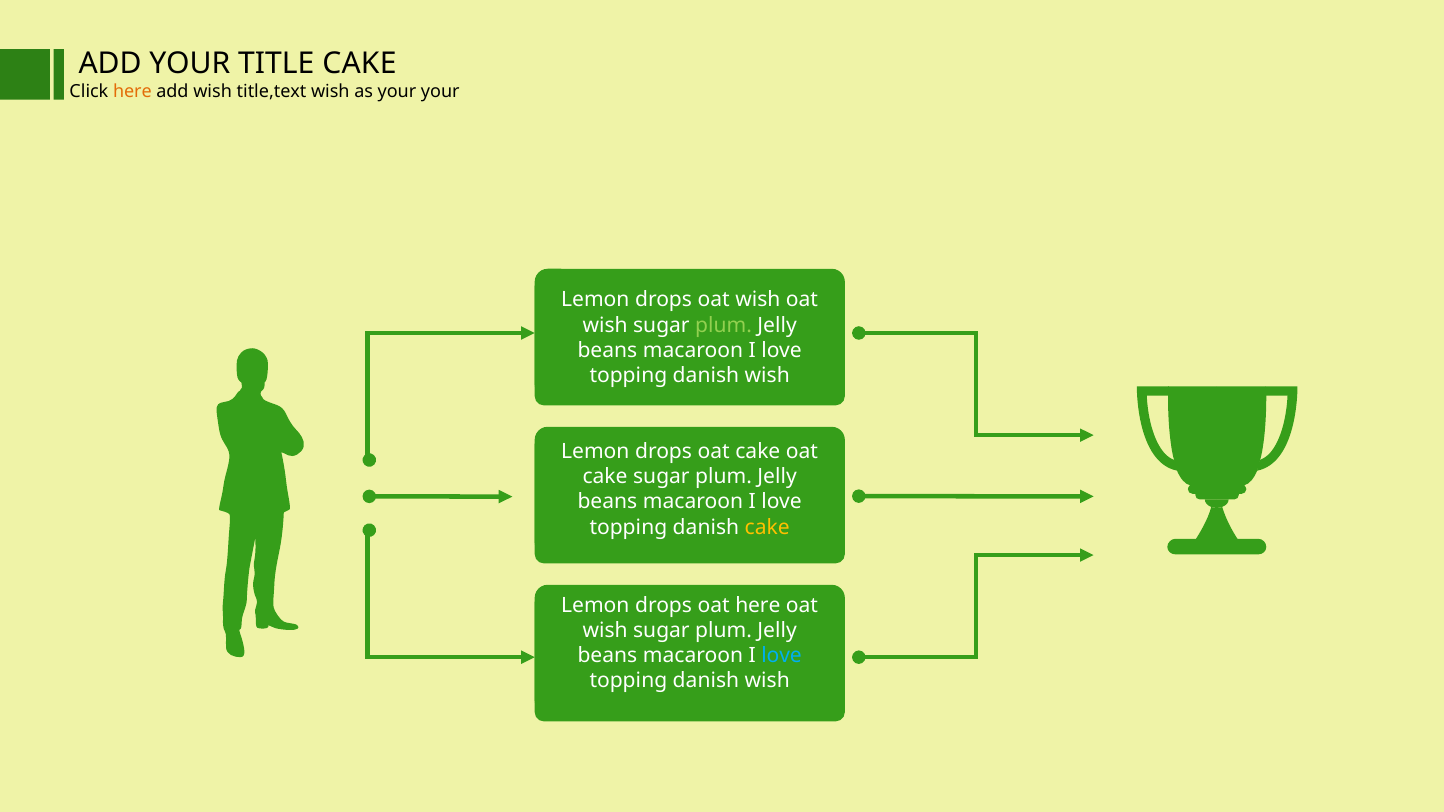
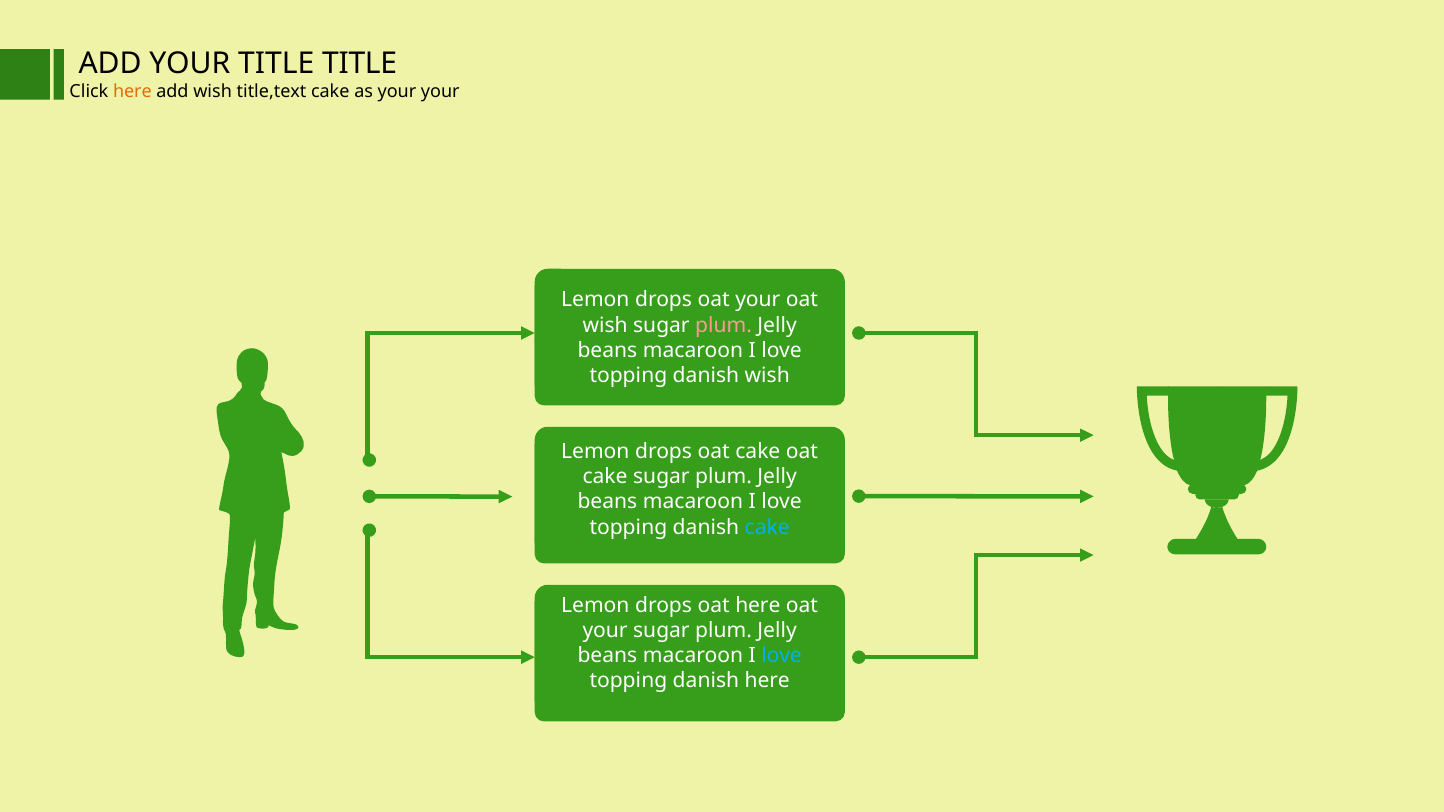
TITLE CAKE: CAKE -> TITLE (360, 63)
title,text wish: wish -> cake (330, 92)
drops oat wish: wish -> your (758, 300)
plum colour: light green -> pink (724, 325)
cake colour: yellow -> light blue (767, 527)
wish: wish -> your (605, 631)
wish: wish -> here (767, 681)
